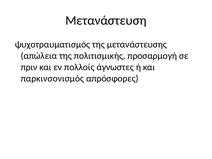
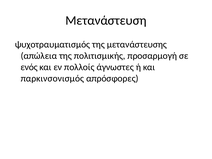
πριν: πριν -> ενός (29, 67)
